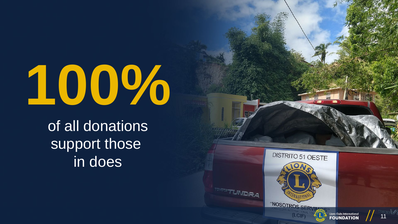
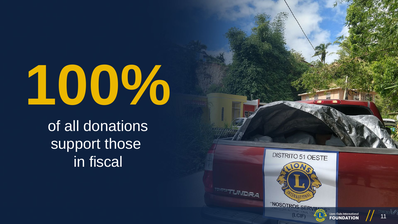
does: does -> fiscal (106, 162)
